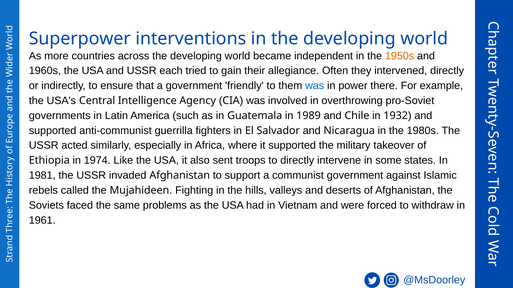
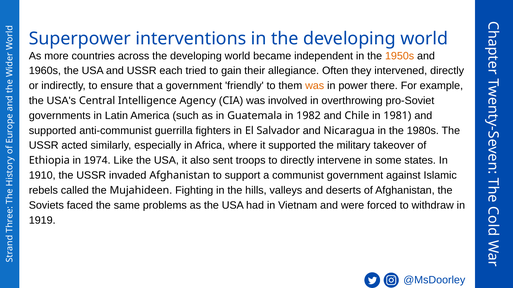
was colour: blue -> orange (315, 86)
1989: 1989 -> 1982 (309, 116)
1932: 1932 -> 1981 (396, 116)
1981: 1981 -> 1910 (42, 176)
1961: 1961 -> 1919 (42, 221)
